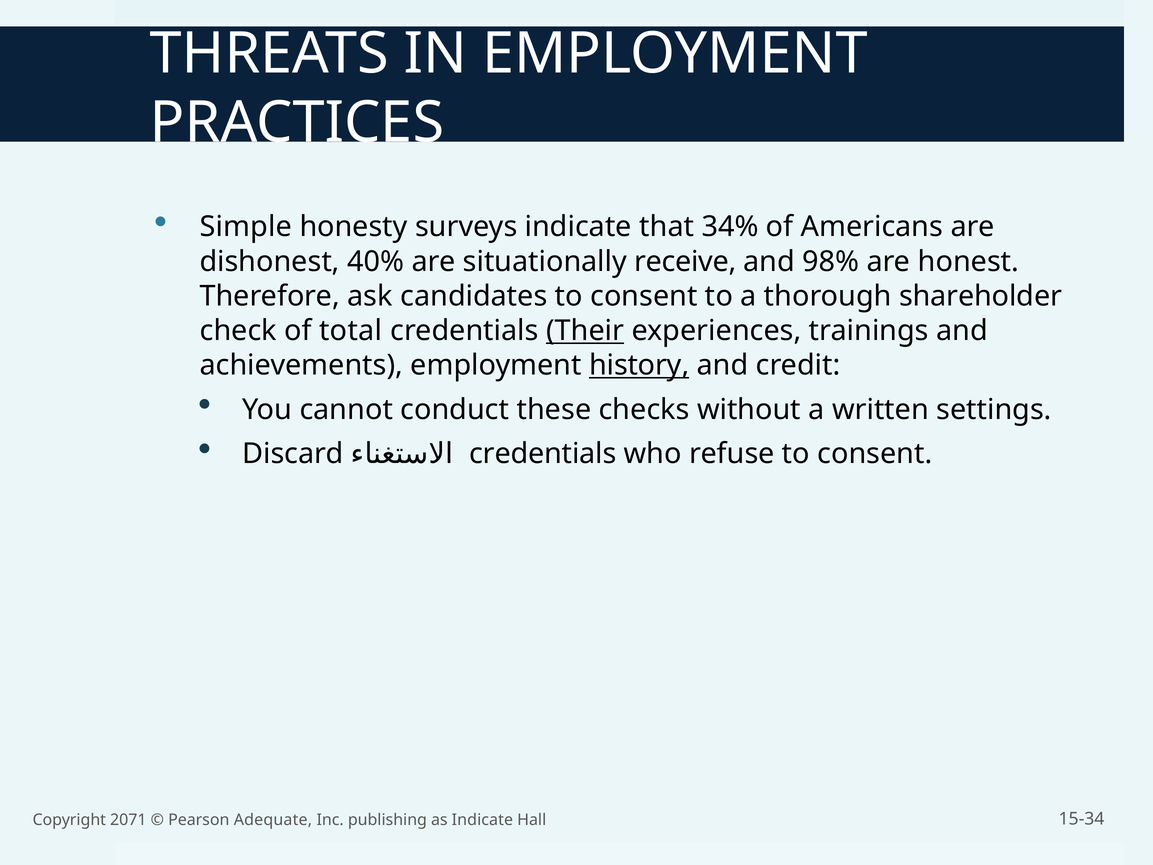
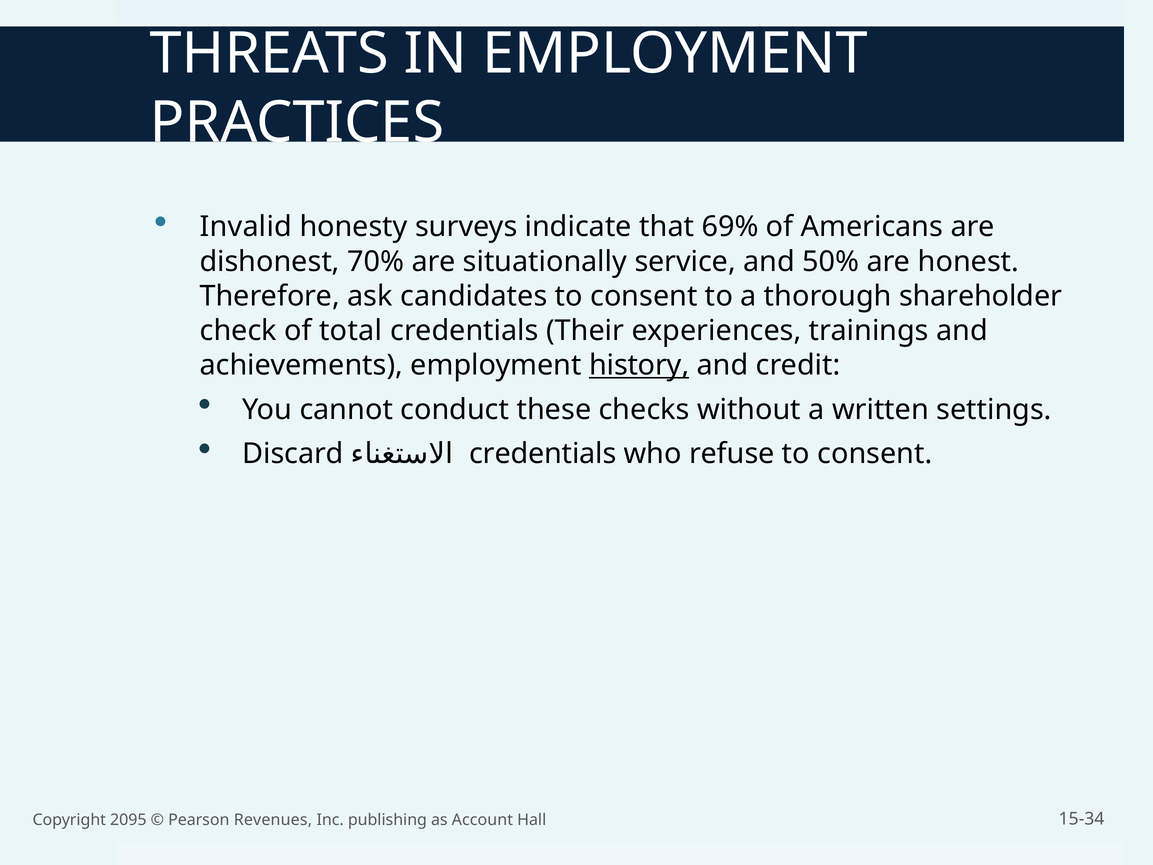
Simple: Simple -> Invalid (246, 227)
34%: 34% -> 69% (730, 227)
40%: 40% -> 70% (376, 261)
receive: receive -> service (685, 261)
98%: 98% -> 50% (831, 261)
Their underline: present -> none (585, 331)
2071: 2071 -> 2095 (128, 820)
Adequate: Adequate -> Revenues (273, 820)
as Indicate: Indicate -> Account (482, 820)
